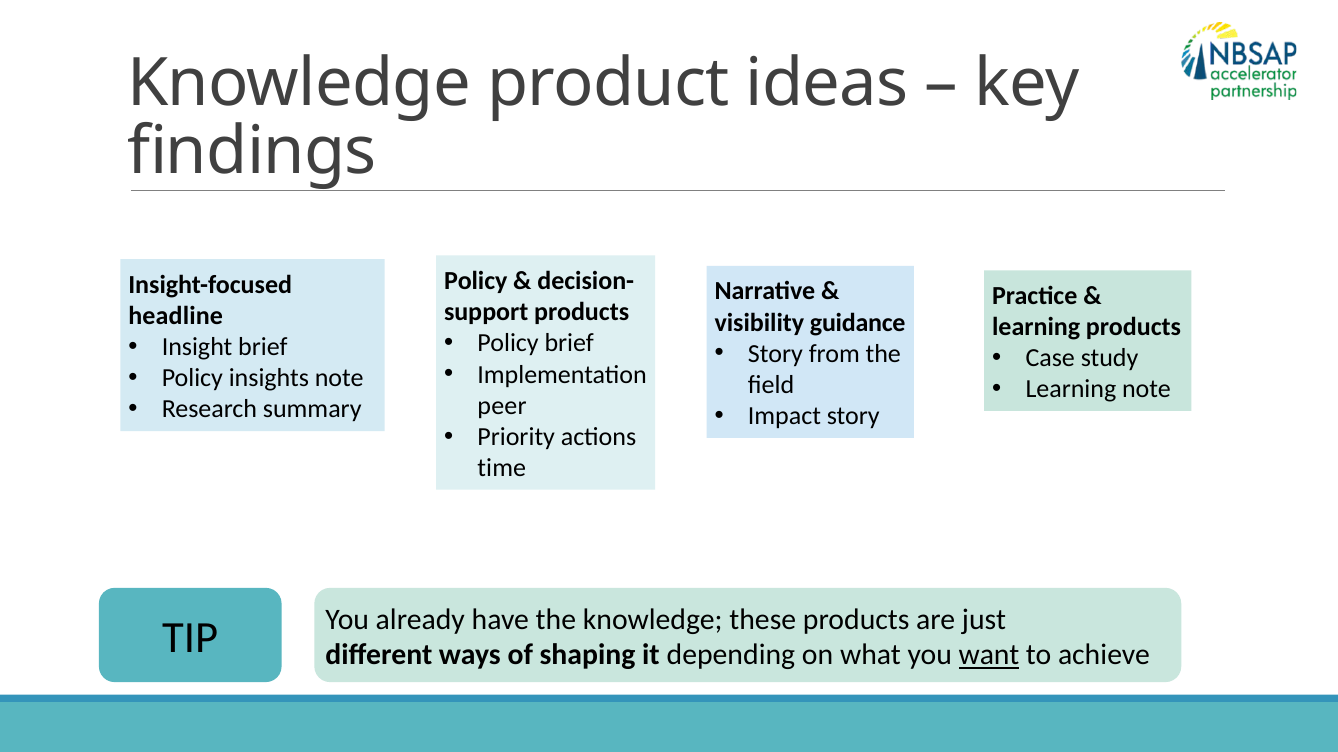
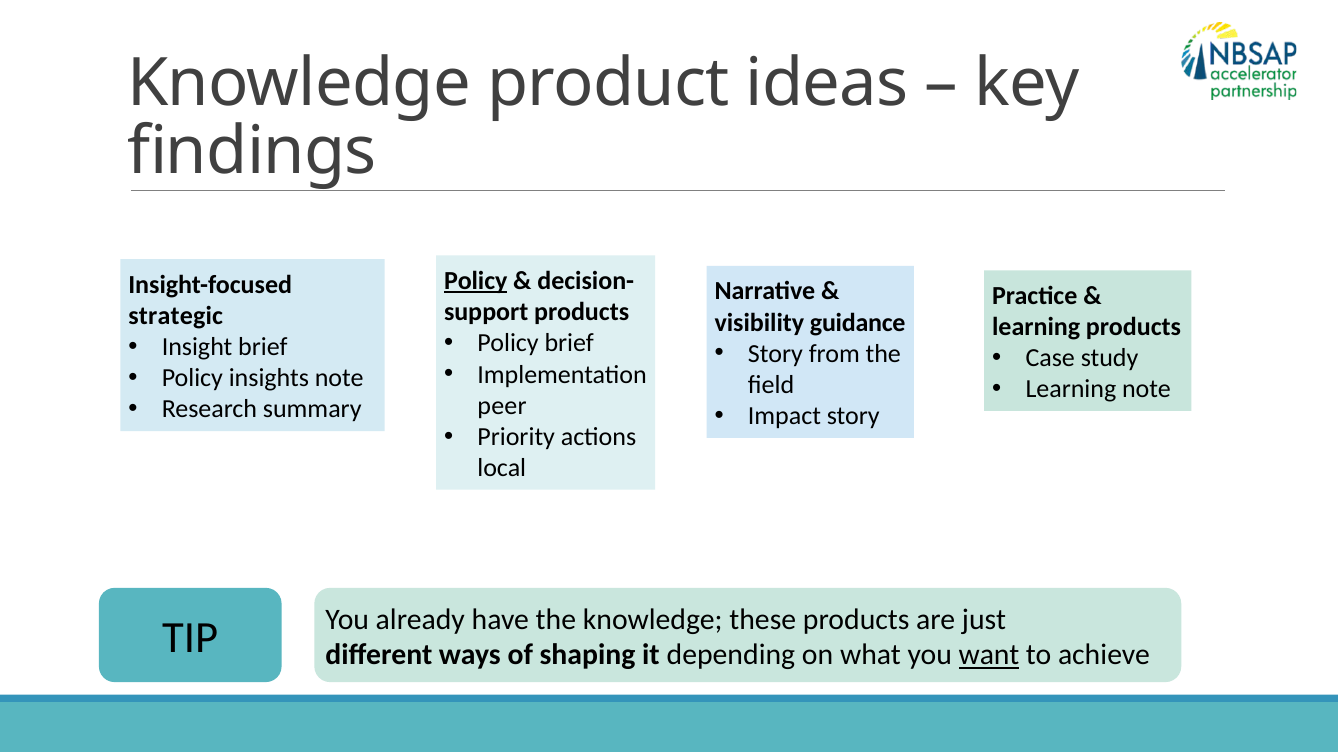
Policy underline: none -> present (476, 281)
headline: headline -> strategic (176, 316)
time: time -> local (502, 468)
